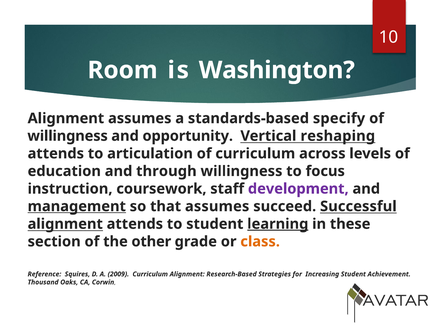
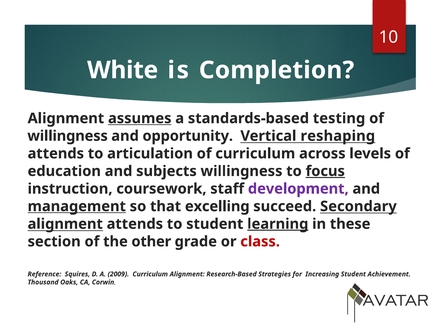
Room: Room -> White (123, 70)
Washington: Washington -> Completion (277, 70)
assumes underline: none -> present (140, 118)
specify: specify -> testing (339, 118)
through: through -> subjects (166, 171)
focus underline: none -> present (325, 171)
that assumes: assumes -> excelling (217, 206)
Successful: Successful -> Secondary (358, 206)
class colour: orange -> red (260, 242)
